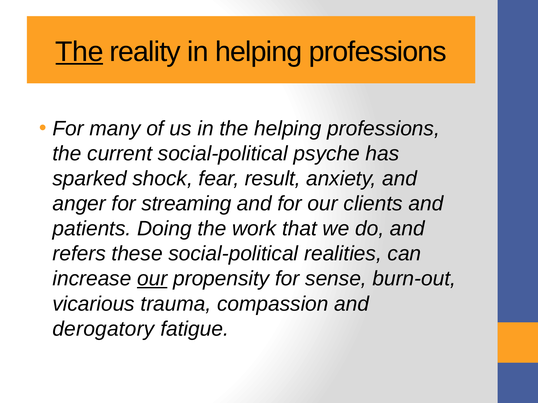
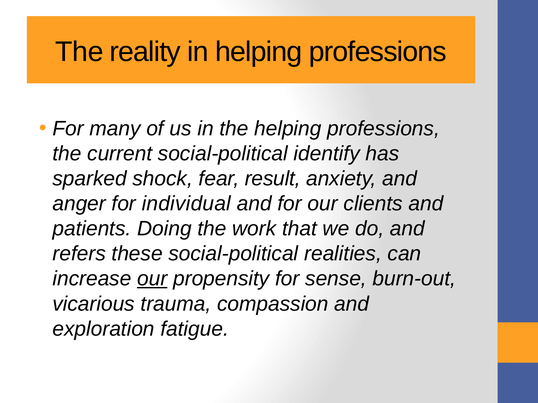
The underline: present -> none (79, 52)
psyche: psyche -> identify (327, 154)
streaming: streaming -> individual (186, 204)
derogatory: derogatory -> exploration (104, 329)
